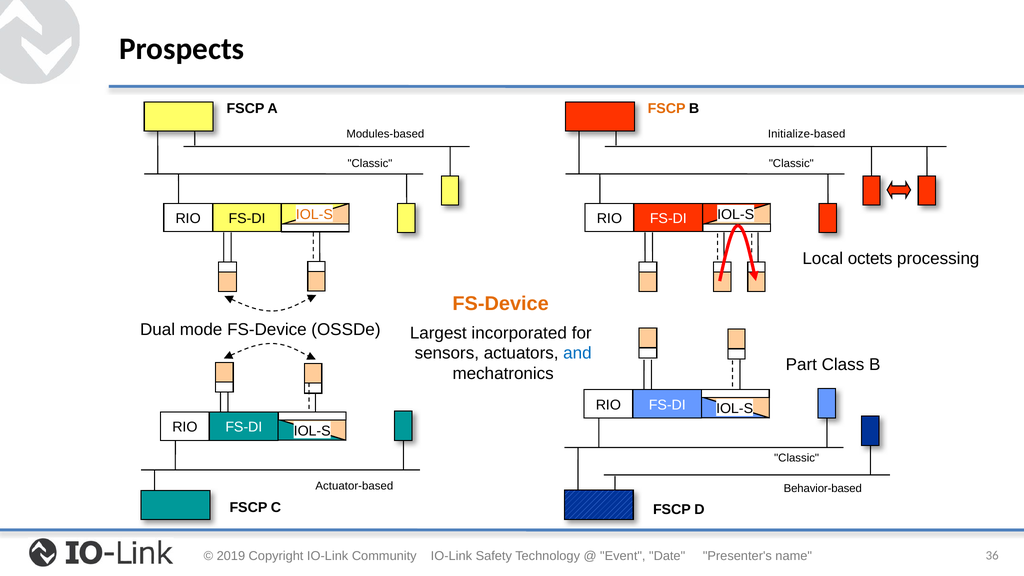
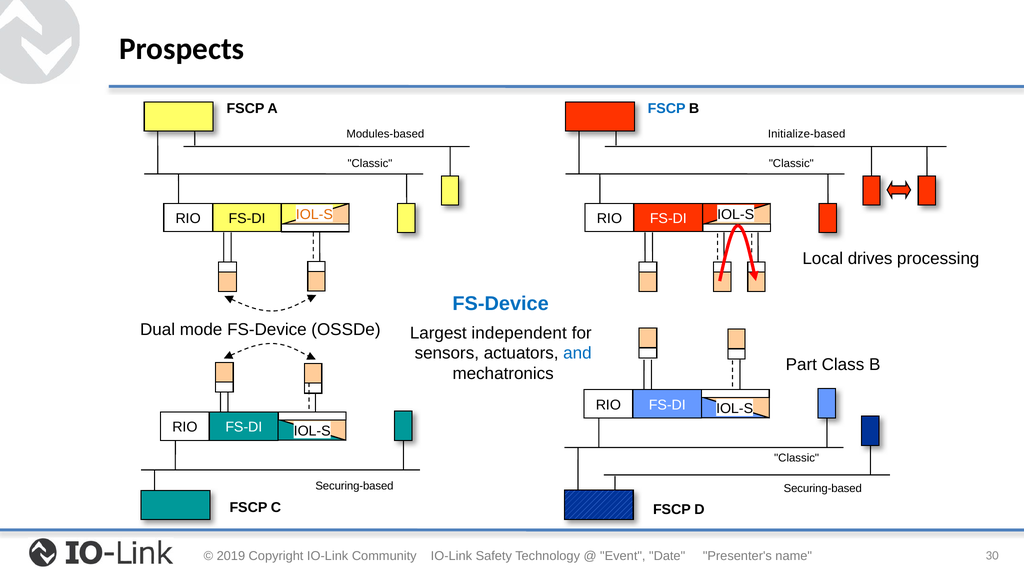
FSCP colour: orange -> blue (667, 109)
octets: octets -> drives (870, 259)
FS-Device colour: orange -> blue (501, 304)
incorporated: incorporated -> independent (519, 333)
Actuator-based: Actuator-based -> Securing-based (354, 486)
Behavior-based: Behavior-based -> Securing-based (823, 488)
36: 36 -> 30 (992, 556)
